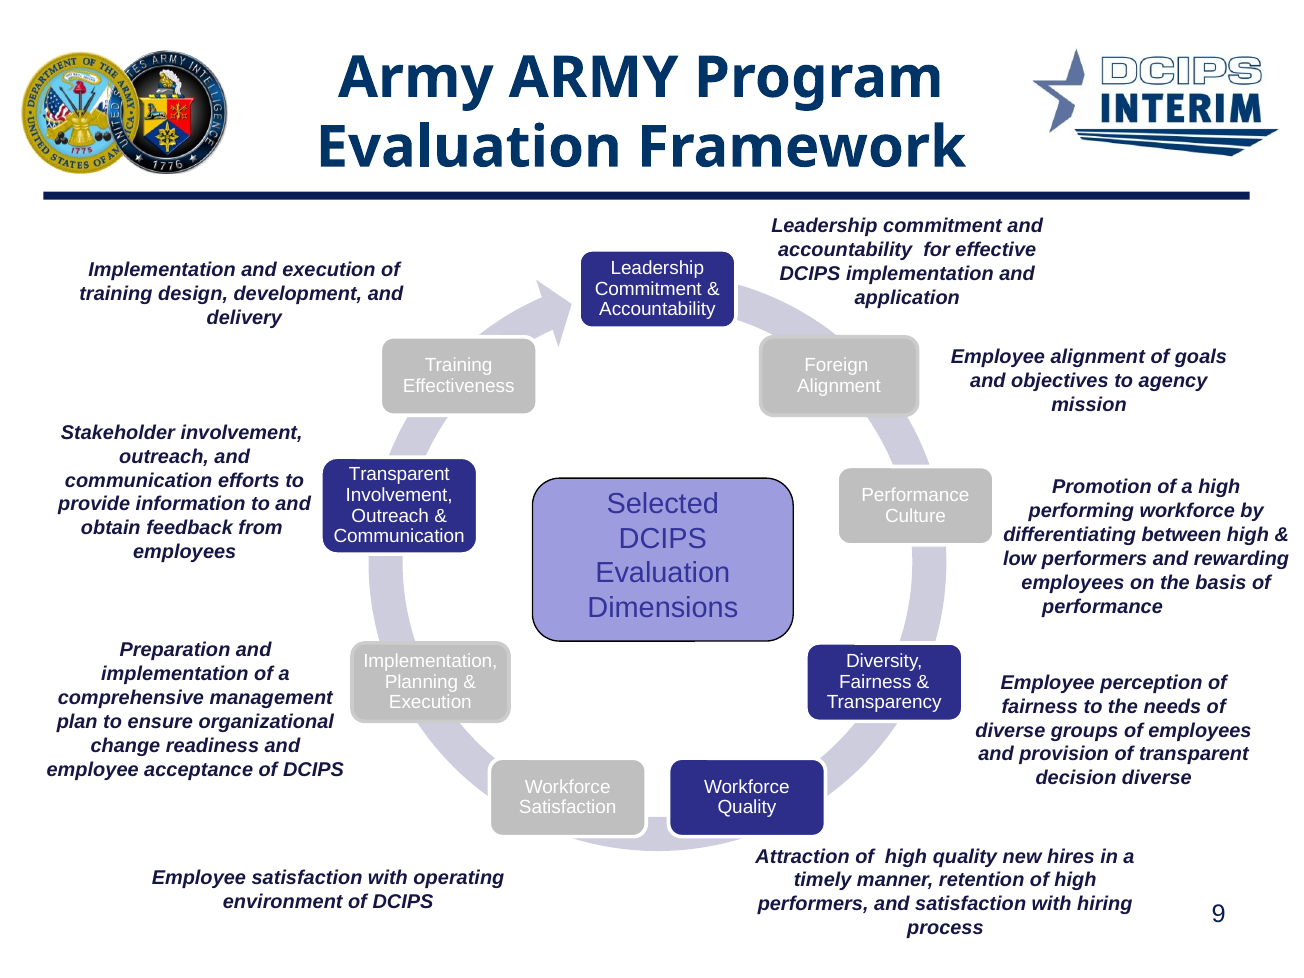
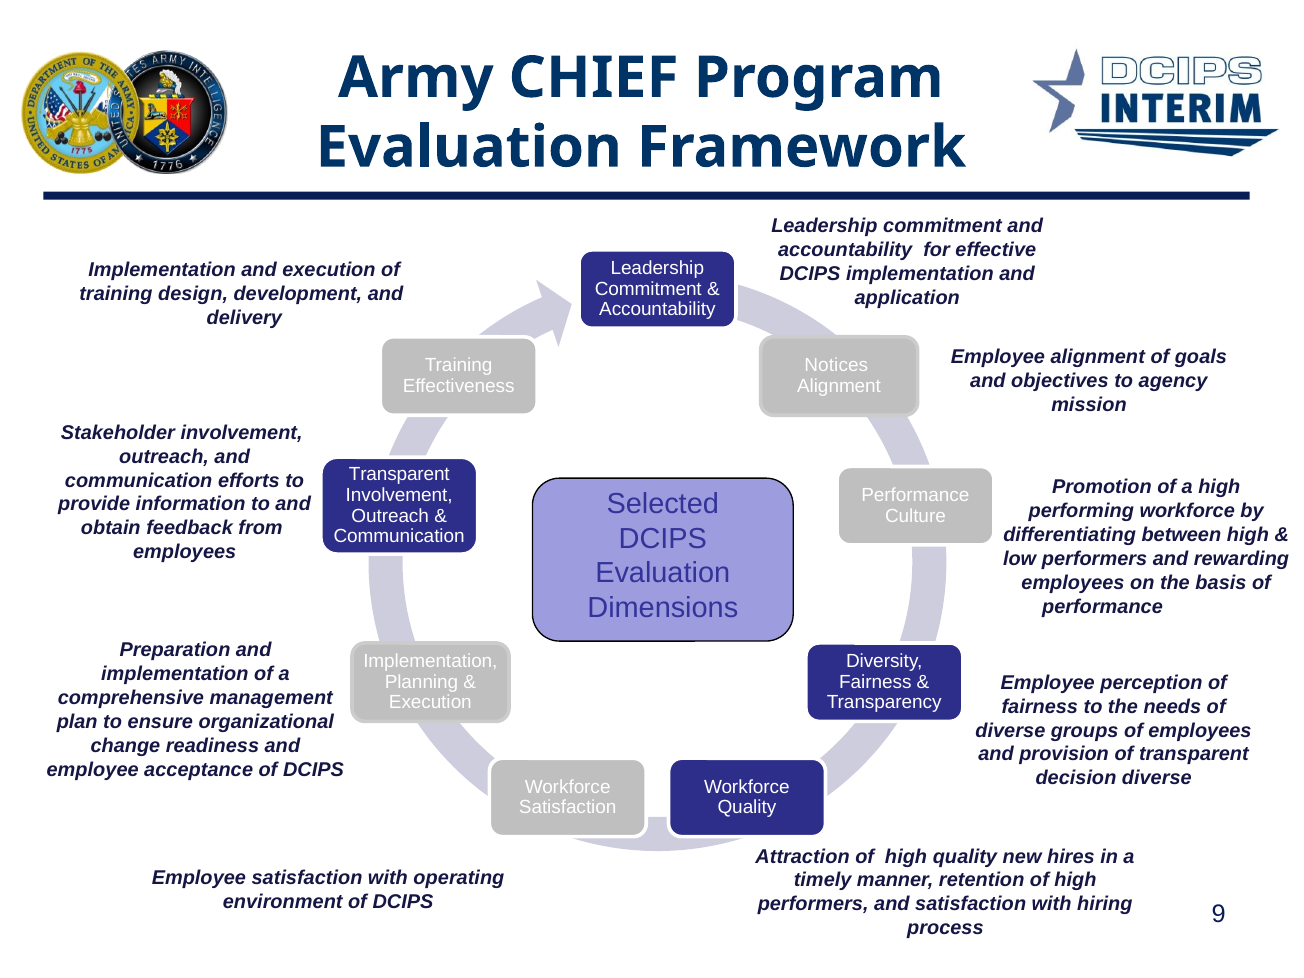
Army ARMY: ARMY -> CHIEF (594, 78)
Foreign: Foreign -> Notices (836, 366)
